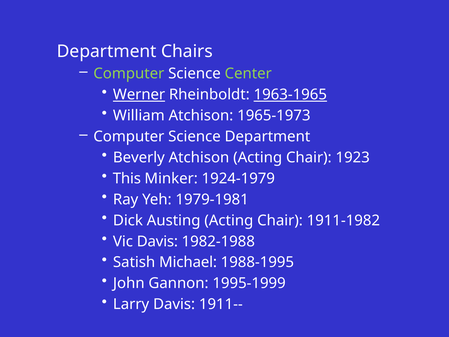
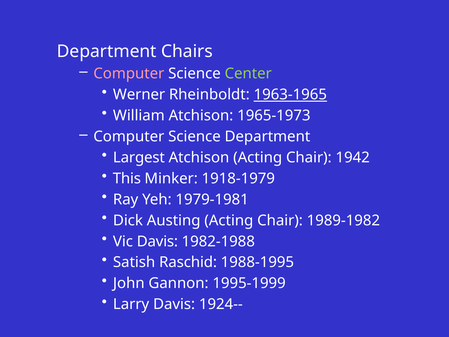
Computer colour: light green -> pink (129, 74)
Werner underline: present -> none (139, 95)
Beverly: Beverly -> Largest (139, 157)
1923: 1923 -> 1942 (353, 157)
1924-1979: 1924-1979 -> 1918-1979 (238, 178)
1911-1982: 1911-1982 -> 1989-1982 (343, 220)
Michael: Michael -> Raschid (188, 262)
1911--: 1911-- -> 1924-- (221, 304)
